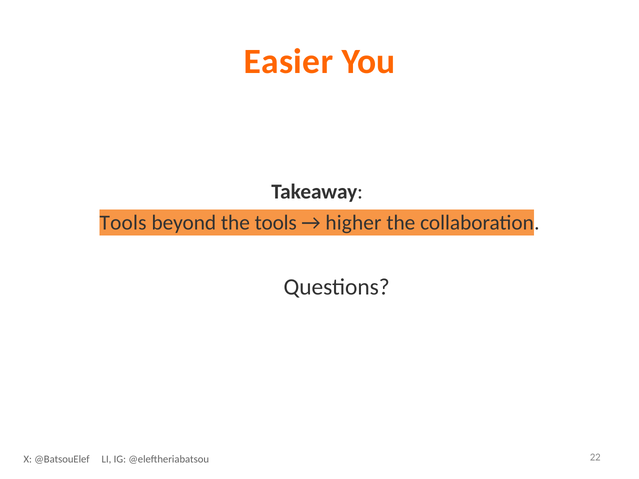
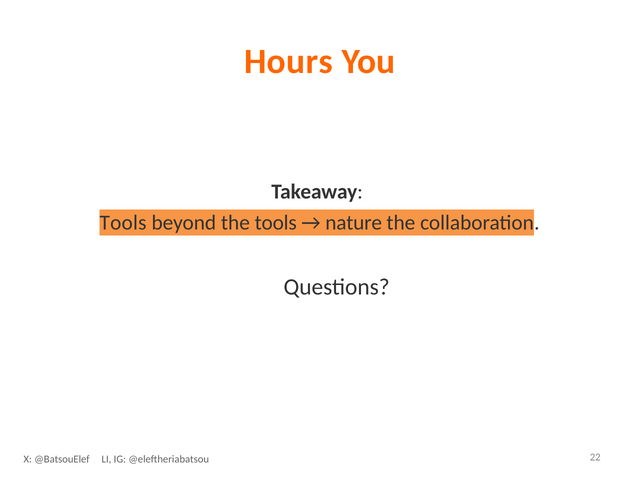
Easier: Easier -> Hours (288, 62)
higher: higher -> nature (354, 223)
